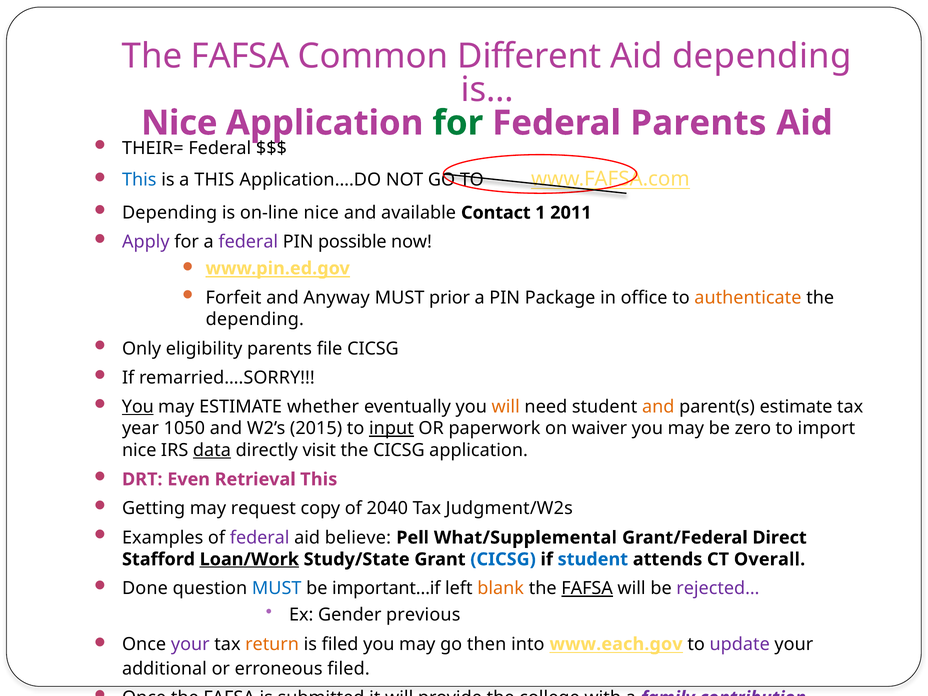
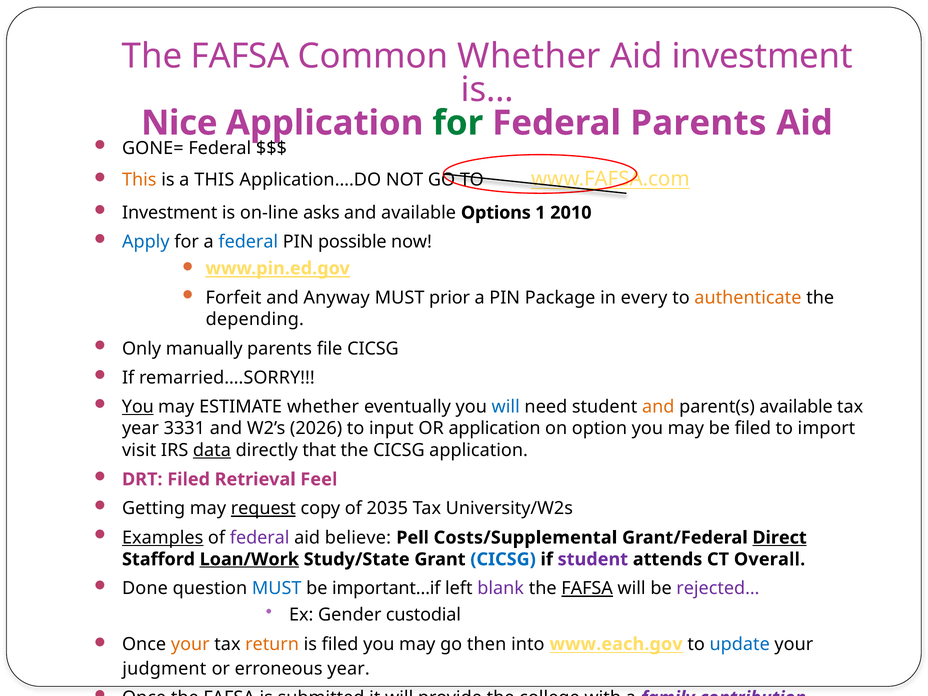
Common Different: Different -> Whether (529, 56)
Aid depending: depending -> investment (762, 56)
THEIR=: THEIR= -> GONE= (153, 148)
This colour: blue -> orange (139, 180)
Depending: Depending -> Investment (170, 213)
on-line nice: nice -> asks (321, 213)
Contact: Contact -> Options (496, 213)
2011: 2011 -> 2010 (571, 213)
Apply colour: purple -> blue (146, 242)
federal colour: purple -> blue (248, 242)
office: office -> every (644, 298)
eligibility: eligibility -> manually (204, 349)
will colour: orange -> blue (506, 407)
parent(s estimate: estimate -> available (796, 407)
1050: 1050 -> 3331 (184, 429)
2015: 2015 -> 2026 (316, 429)
input underline: present -> none (391, 429)
OR paperwork: paperwork -> application (495, 429)
waiver: waiver -> option (599, 429)
be zero: zero -> filed (753, 429)
nice: nice -> visit (139, 450)
visit: visit -> that (319, 450)
DRT Even: Even -> Filed (189, 479)
Retrieval This: This -> Feel (319, 479)
request underline: none -> present (263, 508)
2040: 2040 -> 2035 (387, 508)
Judgment/W2s: Judgment/W2s -> University/W2s (509, 508)
Examples underline: none -> present (163, 538)
What/Supplemental: What/Supplemental -> Costs/Supplemental (525, 538)
Direct underline: none -> present (780, 538)
student colour: blue -> purple (593, 559)
blank colour: orange -> purple (501, 588)
previous: previous -> custodial (423, 615)
your colour: purple -> orange (190, 644)
update colour: purple -> blue (740, 644)
additional: additional -> judgment (164, 669)
erroneous filed: filed -> year (349, 669)
